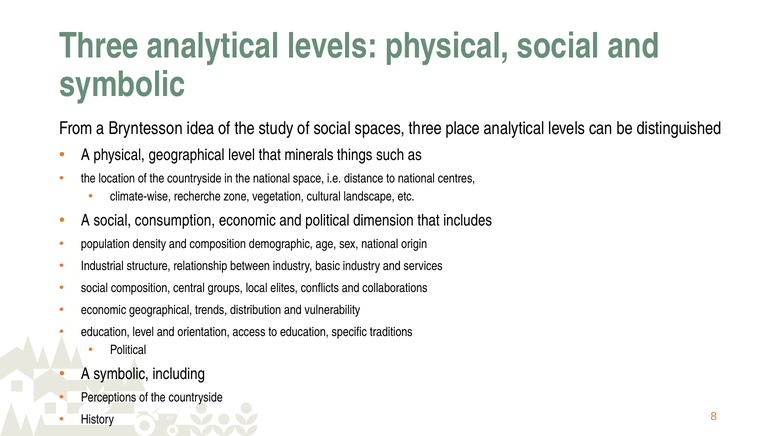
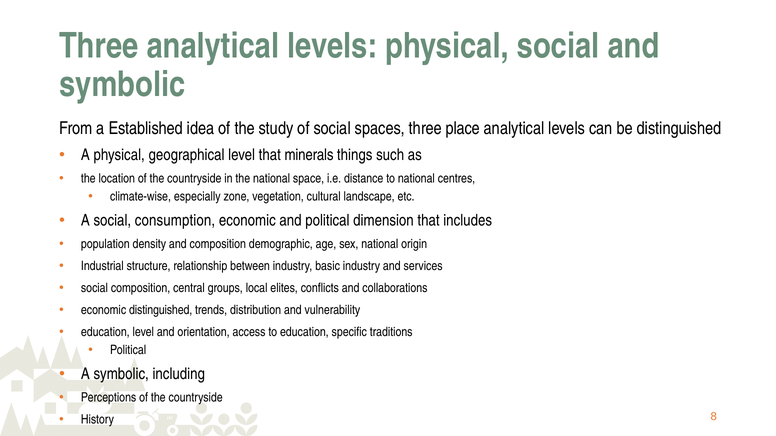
Bryntesson: Bryntesson -> Established (146, 129)
recherche: recherche -> especially (197, 197)
economic geographical: geographical -> distinguished (161, 311)
